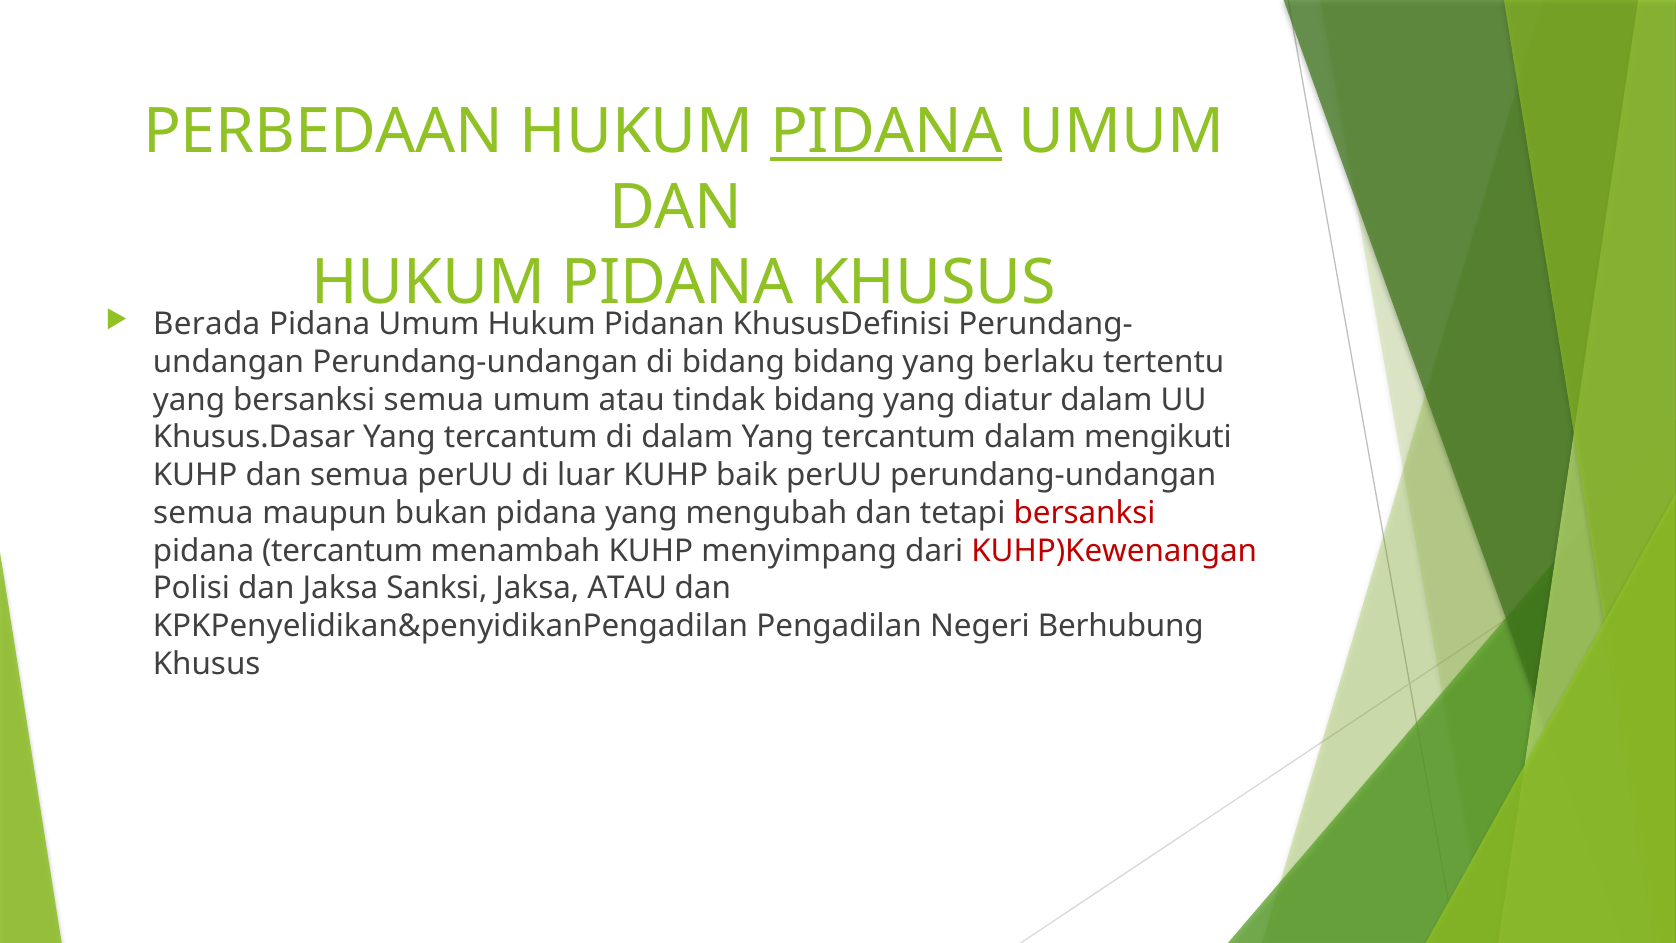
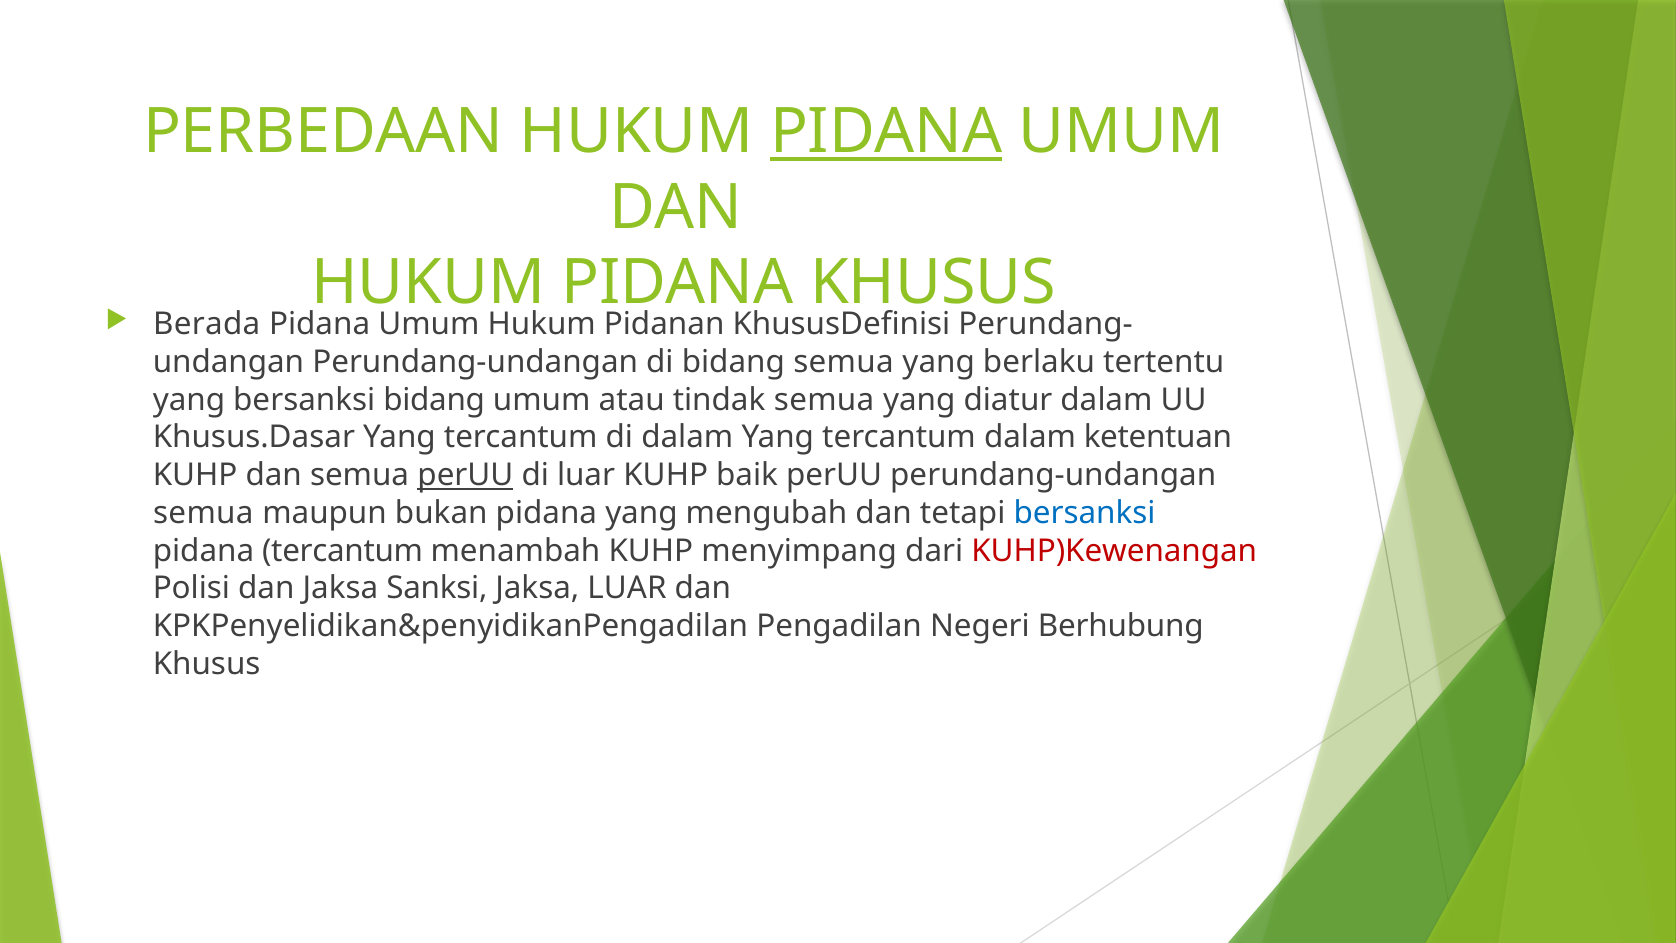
bidang bidang: bidang -> semua (843, 362)
bersanksi semua: semua -> bidang (434, 400)
tindak bidang: bidang -> semua (824, 400)
mengikuti: mengikuti -> ketentuan (1158, 437)
perUU underline: none -> present (465, 475)
bersanksi colour: red -> blue (1085, 513)
Jaksa ATAU: ATAU -> LUAR (627, 588)
